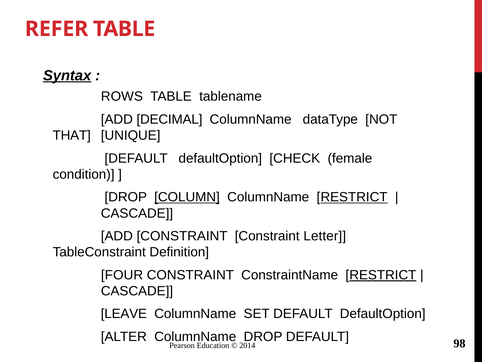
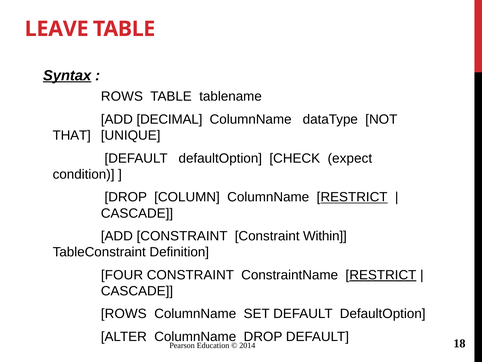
REFER: REFER -> LEAVE (57, 29)
female: female -> expect (350, 158)
COLUMN underline: present -> none (187, 197)
Letter: Letter -> Within (325, 236)
LEAVE: LEAVE -> ROWS (124, 313)
98: 98 -> 18 (459, 343)
